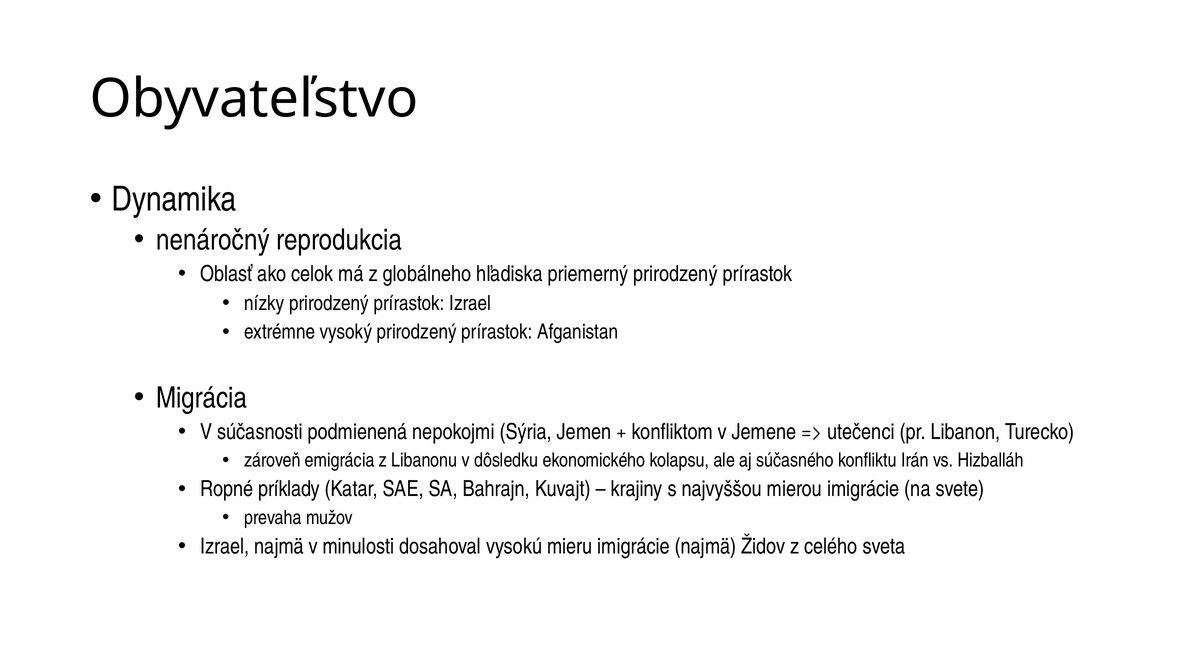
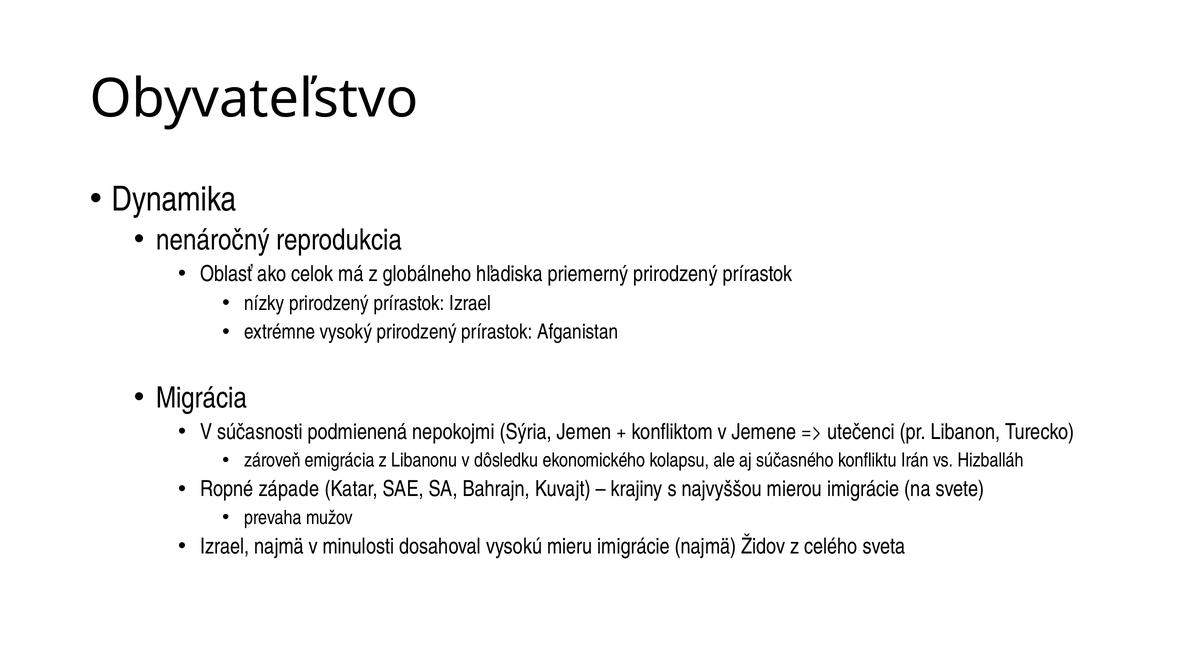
príklady: príklady -> západe (289, 489)
